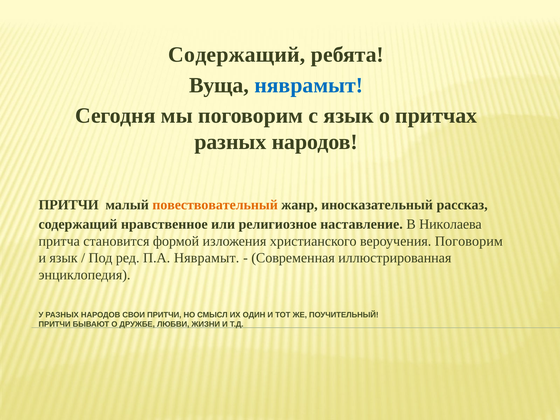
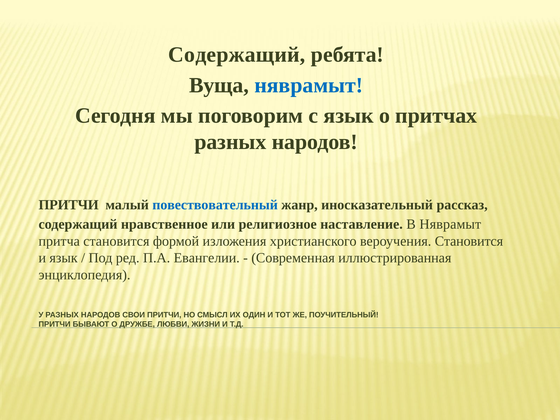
повествовательный colour: orange -> blue (215, 205)
В Николаева: Николаева -> Няврамыт (450, 224)
вероучения Поговорим: Поговорим -> Становится (469, 241)
П.А Няврамыт: Няврамыт -> Евангелии (207, 258)
